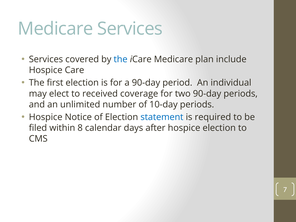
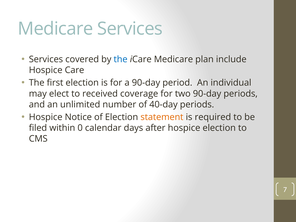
10-day: 10-day -> 40-day (163, 104)
statement colour: blue -> orange (162, 117)
8: 8 -> 0 (80, 128)
